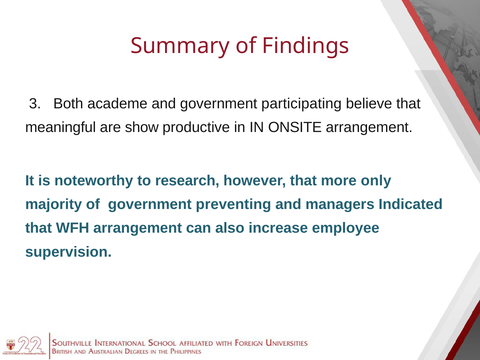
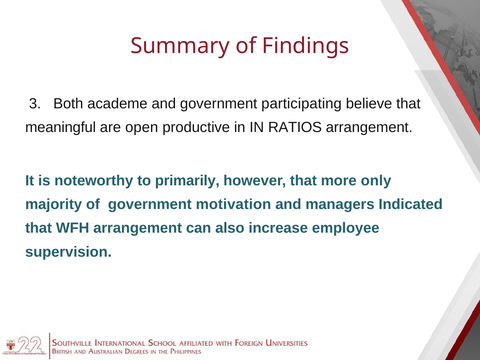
show: show -> open (142, 127)
ONSITE: ONSITE -> RATIOS (295, 127)
research: research -> primarily (187, 181)
preventing: preventing -> motivation (233, 204)
